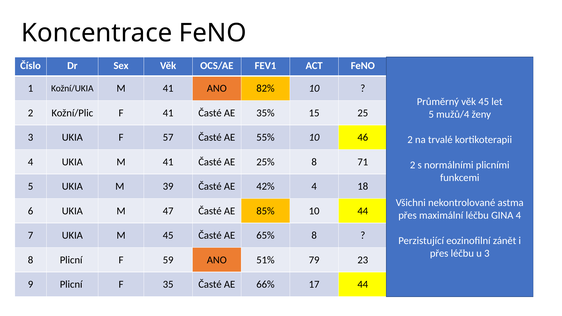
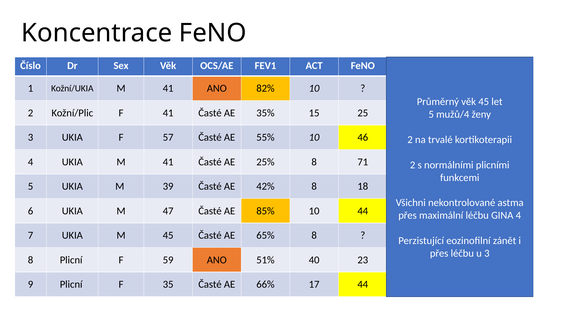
42% 4: 4 -> 8 (314, 186)
79: 79 -> 40 (314, 260)
